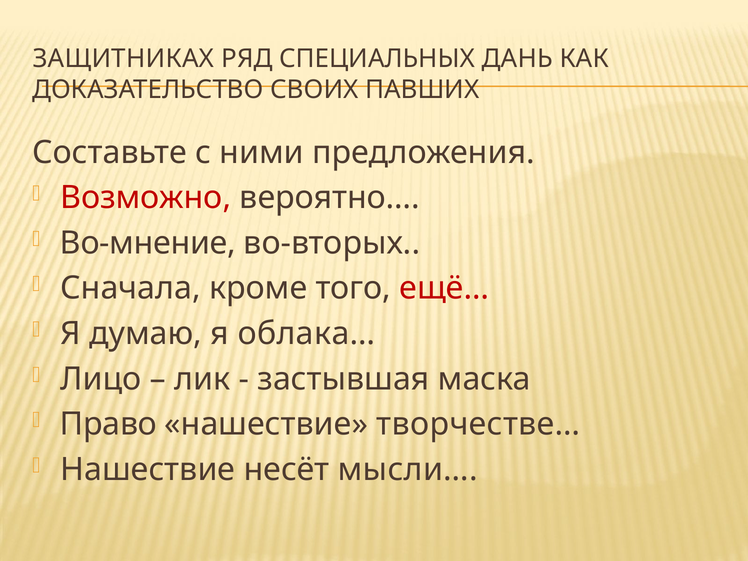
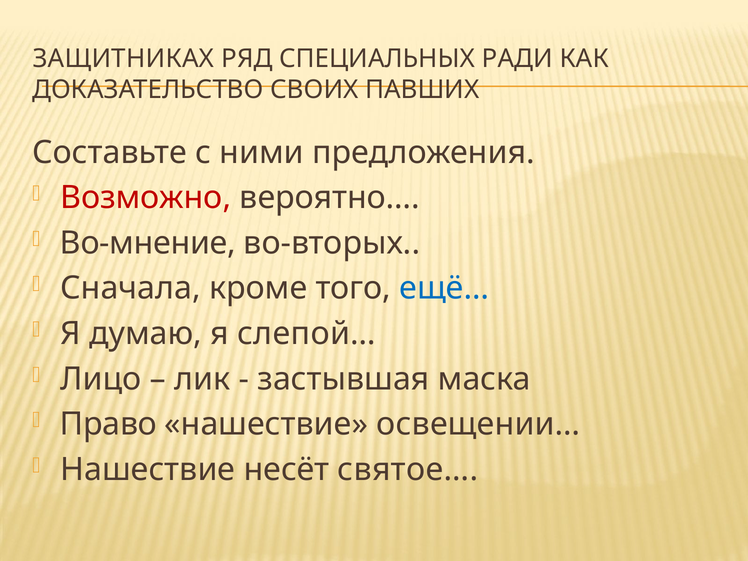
ДАНЬ: ДАНЬ -> РАДИ (517, 58)
ещё… colour: red -> blue (444, 288)
облака…: облака… -> слепой… (307, 334)
творчестве…: творчестве… -> освещении… (478, 424)
мысли…: мысли… -> святое… (408, 470)
